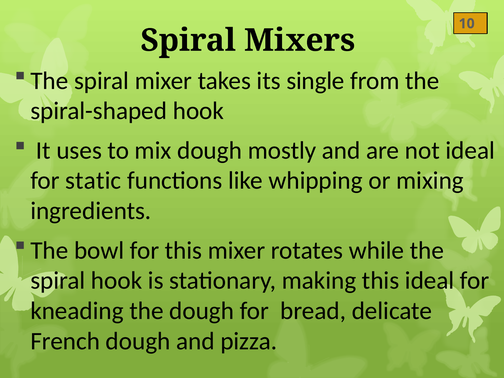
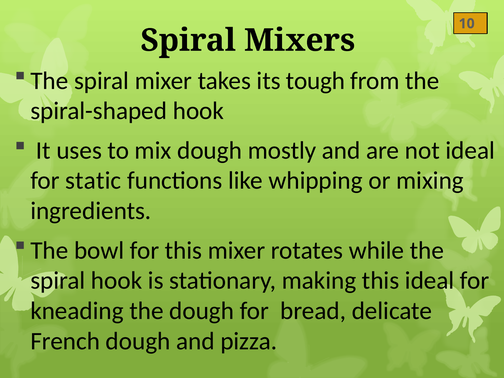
single: single -> tough (315, 81)
